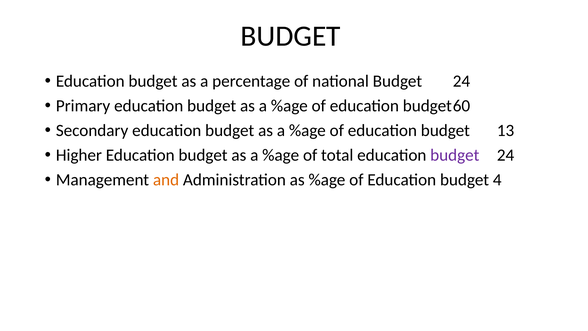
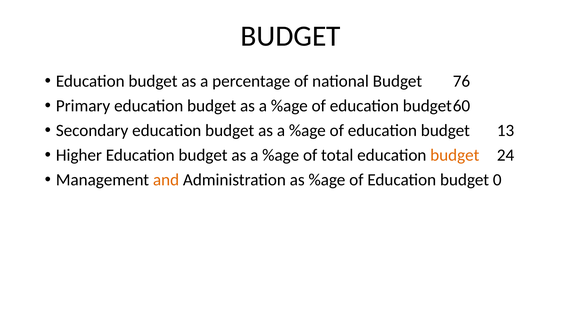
national Budget 24: 24 -> 76 (461, 81)
budget colour: purple -> orange (455, 155)
4: 4 -> 0 (497, 180)
